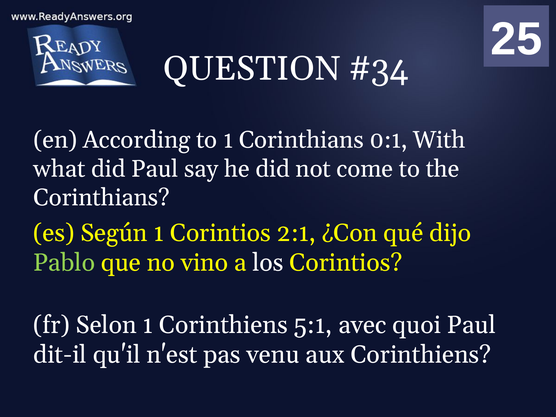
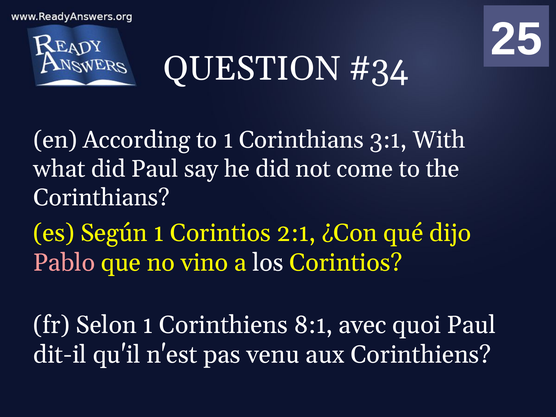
0:1: 0:1 -> 3:1 (388, 140)
Pablo colour: light green -> pink (64, 263)
5:1: 5:1 -> 8:1 (313, 325)
